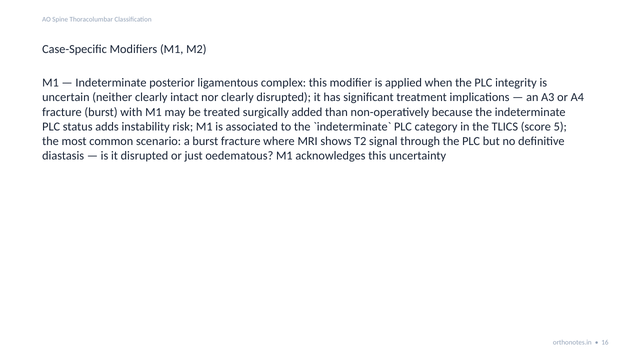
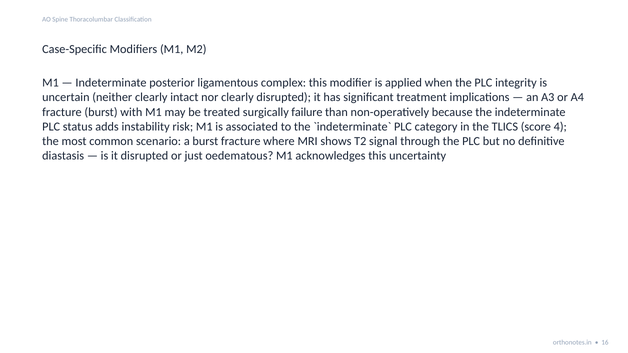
added: added -> failure (307, 112)
5: 5 -> 4 (560, 127)
